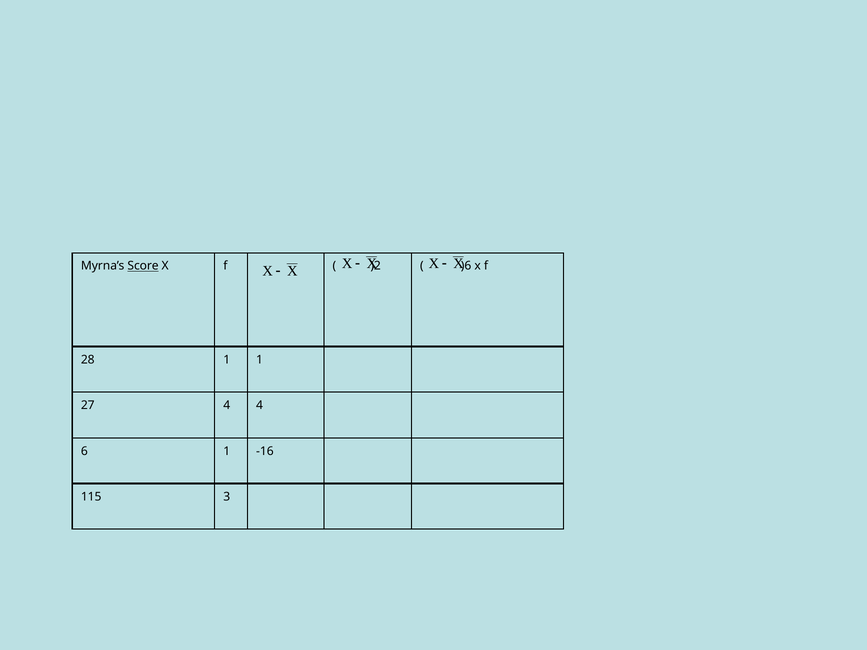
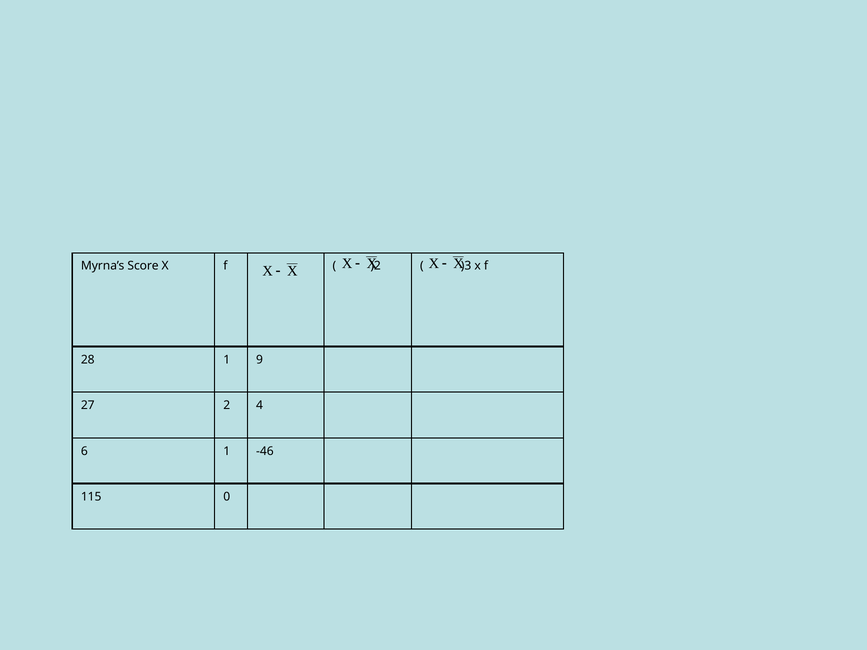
Score underline: present -> none (143, 266)
)6: )6 -> )3 (466, 266)
1 1: 1 -> 9 (260, 360)
27 4: 4 -> 2 (227, 406)
-16: -16 -> -46 (265, 451)
3: 3 -> 0 (227, 497)
